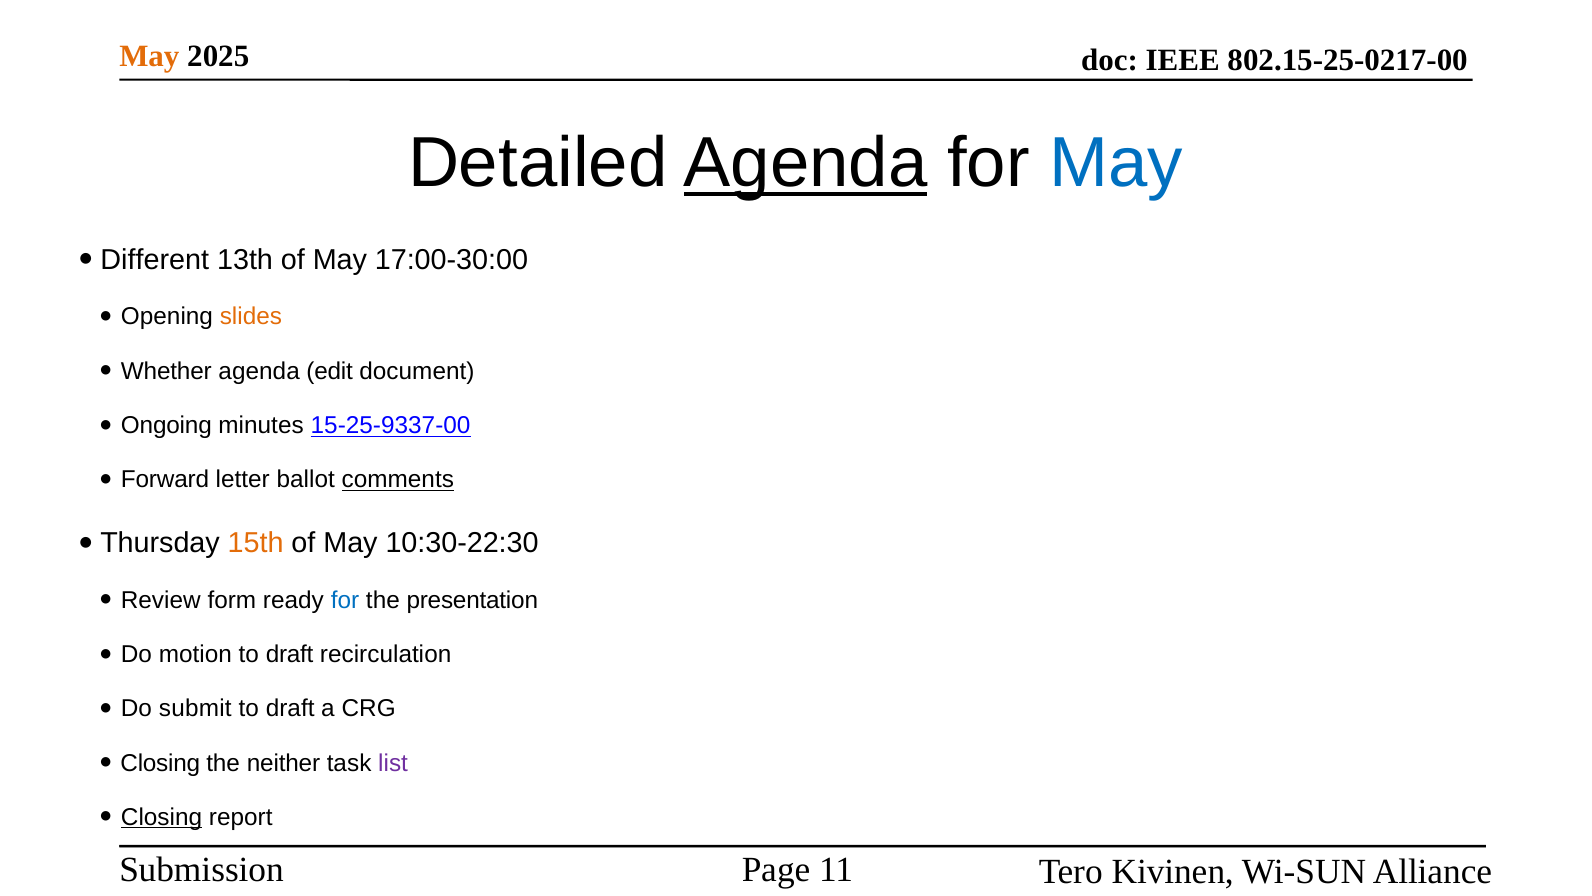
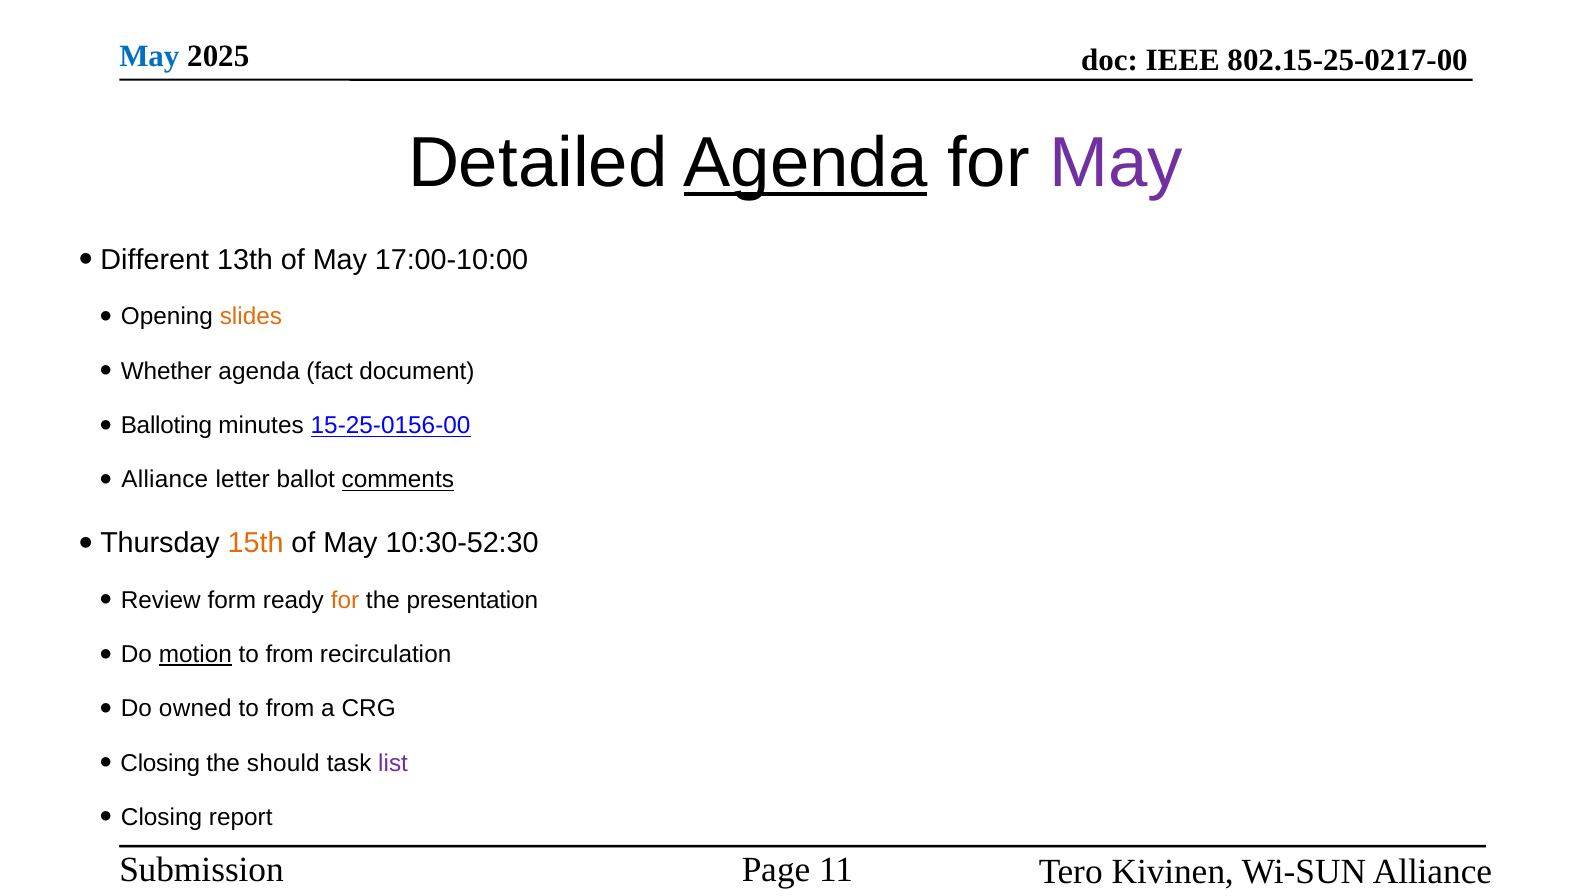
May colour: orange -> blue (149, 56)
May colour: blue -> purple (1116, 163)
17:00-30:00: 17:00-30:00 -> 17:00-10:00 (451, 260)
edit: edit -> fact (330, 371)
Ongoing: Ongoing -> Balloting (166, 425)
15-25-9337-00: 15-25-9337-00 -> 15-25-0156-00 (391, 425)
Forward: Forward -> Alliance (165, 480)
10:30-22:30: 10:30-22:30 -> 10:30-52:30 (462, 543)
for colour: blue -> orange (345, 600)
motion underline: none -> present (195, 654)
draft: draft -> from (290, 654)
submit: submit -> owned (195, 708)
draft: draft -> from (290, 708)
neither: neither -> should (283, 763)
Closing underline: present -> none (162, 817)
